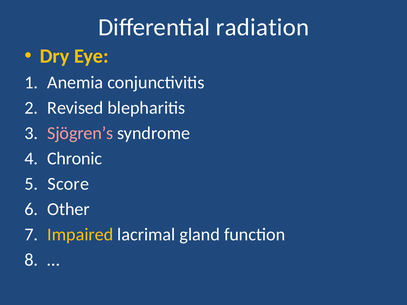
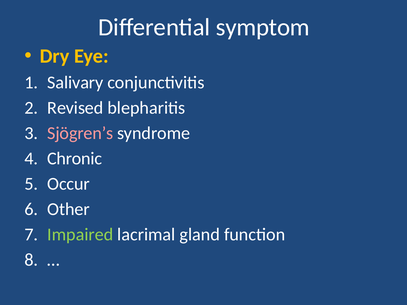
radiation: radiation -> symptom (263, 27)
Anemia: Anemia -> Salivary (75, 83)
Score: Score -> Occur (68, 184)
Impaired colour: yellow -> light green (80, 235)
